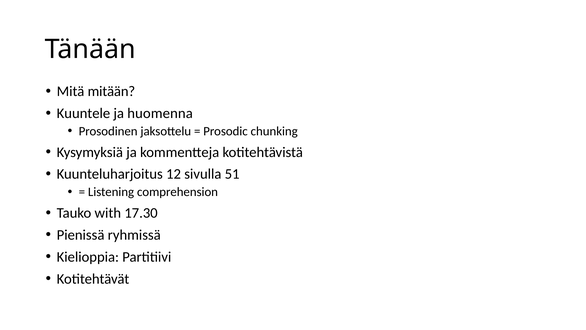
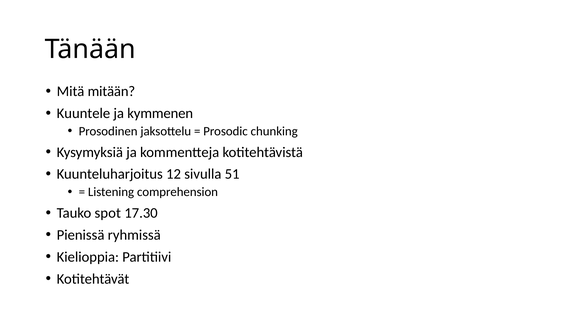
huomenna: huomenna -> kymmenen (160, 113)
with: with -> spot (108, 213)
